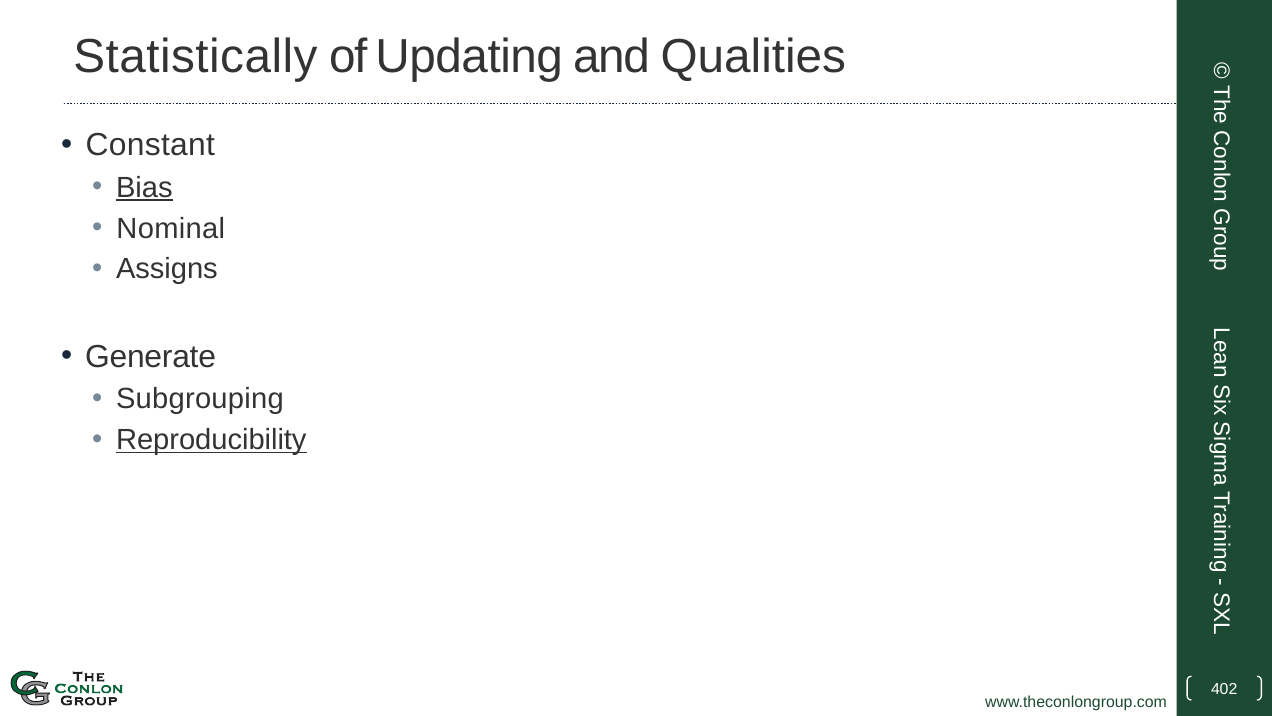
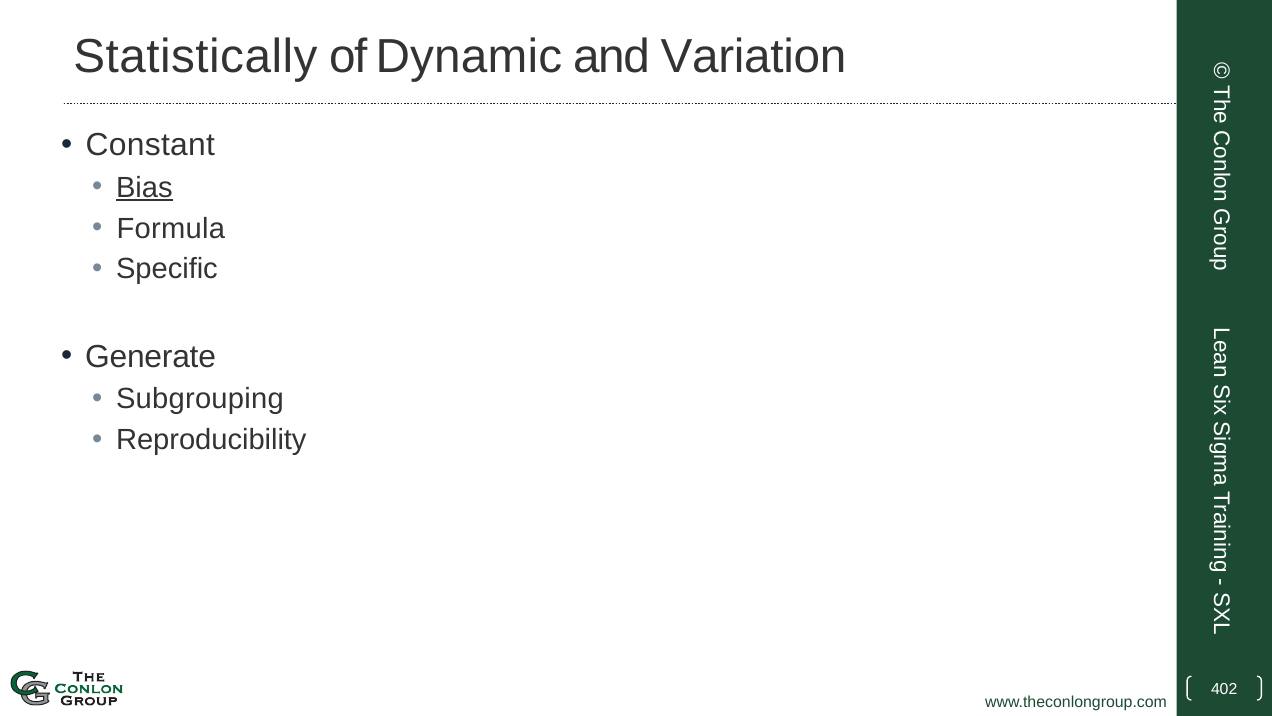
Updating: Updating -> Dynamic (469, 57)
Qualities: Qualities -> Variation (754, 57)
Nominal: Nominal -> Formula (171, 228)
Assigns: Assigns -> Specific (167, 269)
Reproducibility underline: present -> none (211, 440)
